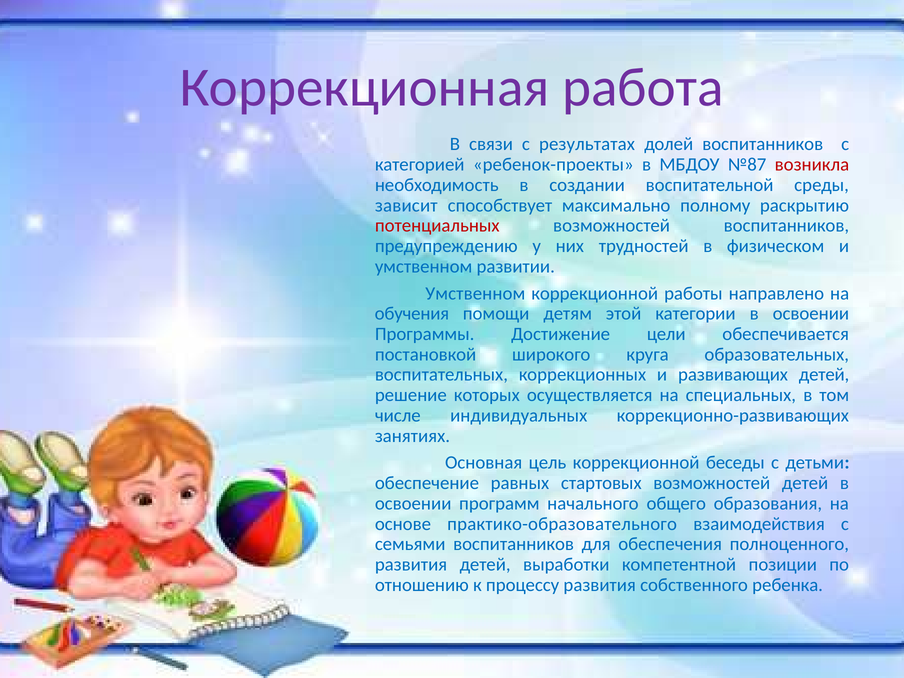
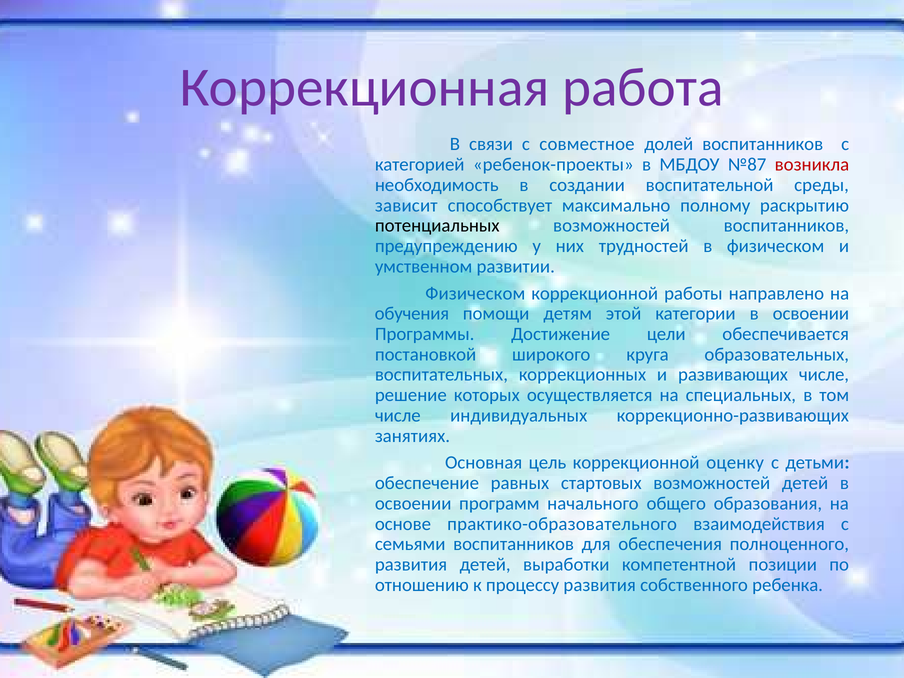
результатах: результатах -> совместное (587, 144)
потенциальных colour: red -> black (437, 226)
Умственном: Умственном -> Физическом (475, 293)
развивающих детей: детей -> числе (824, 375)
беседы: беседы -> оценку (735, 463)
